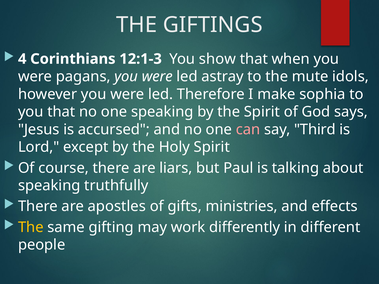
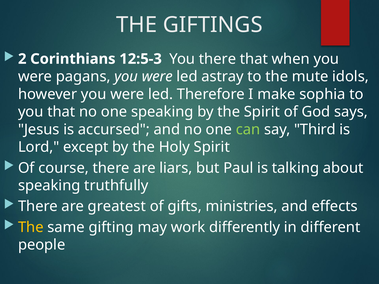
4: 4 -> 2 (22, 59)
12:1-3: 12:1-3 -> 12:5-3 (141, 59)
You show: show -> there (217, 59)
can colour: pink -> light green (248, 130)
apostles: apostles -> greatest (117, 207)
